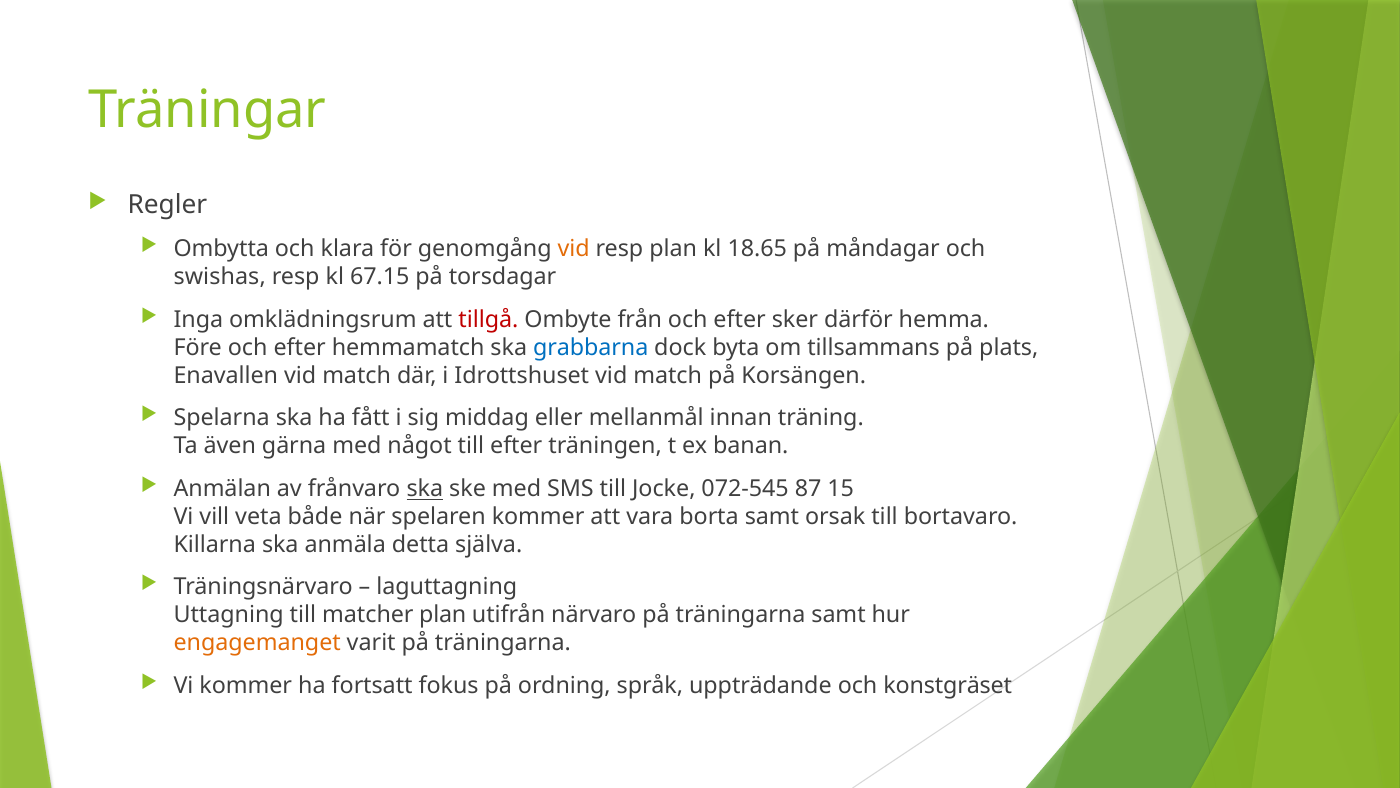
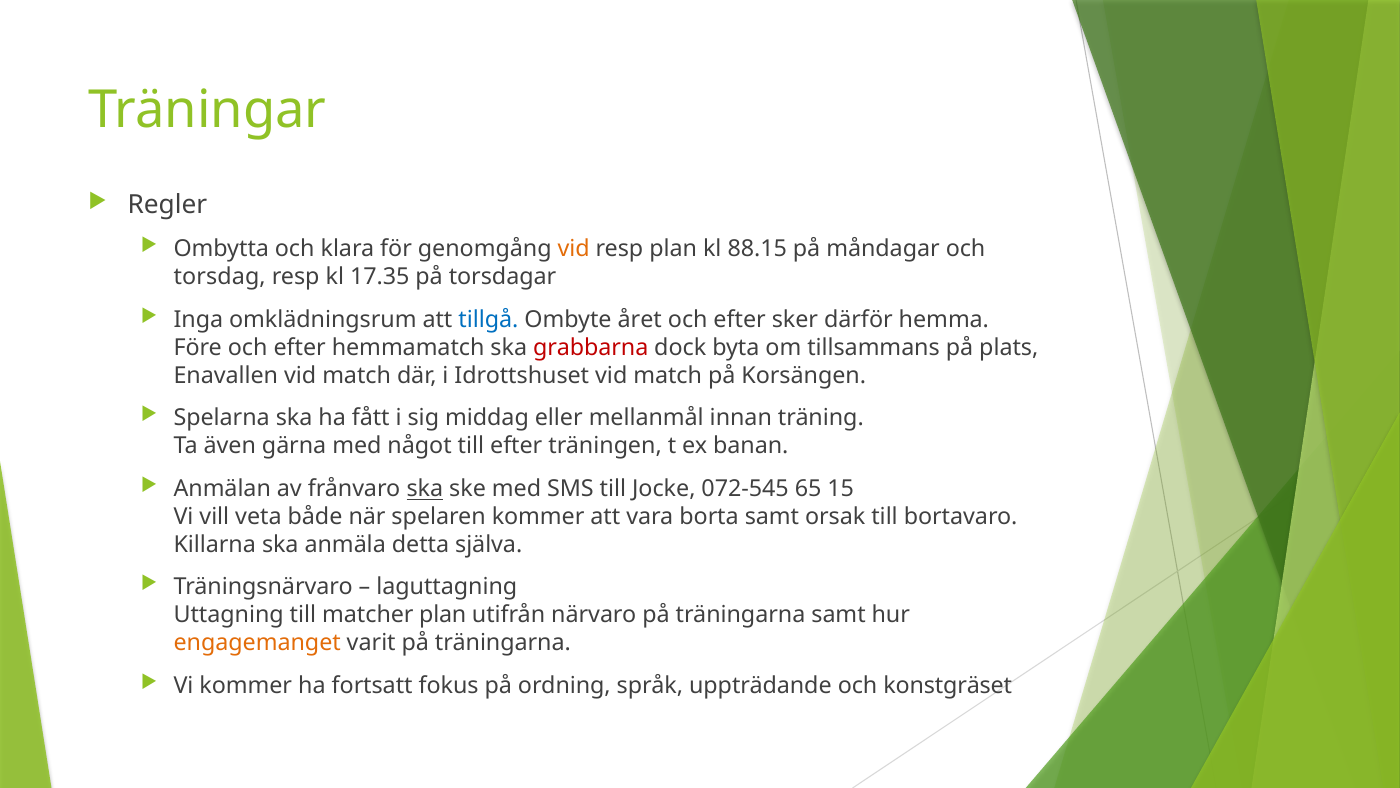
18.65: 18.65 -> 88.15 (757, 249)
swishas: swishas -> torsdag (220, 277)
67.15: 67.15 -> 17.35 (380, 277)
tillgå colour: red -> blue (488, 319)
från: från -> året (640, 319)
grabbarna colour: blue -> red (591, 347)
87: 87 -> 65 (808, 488)
